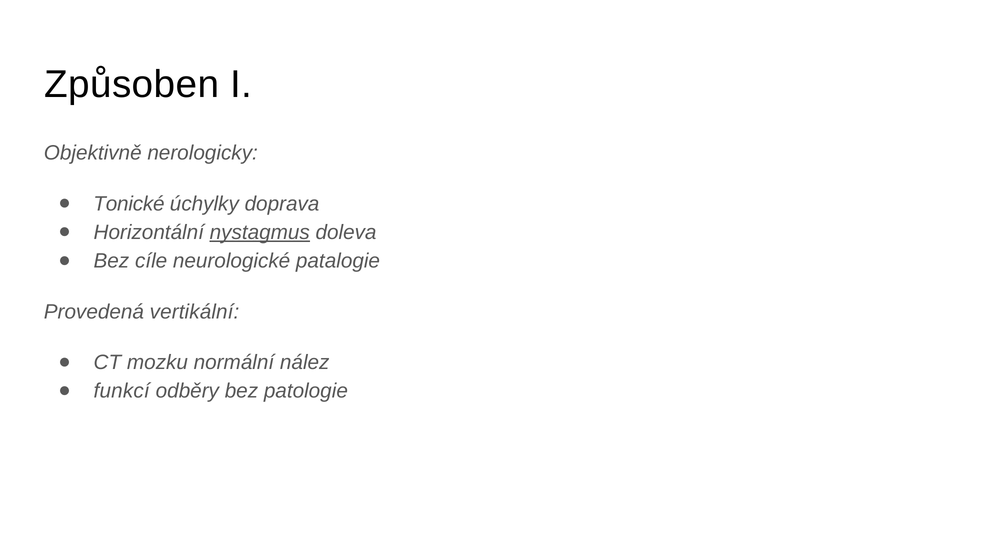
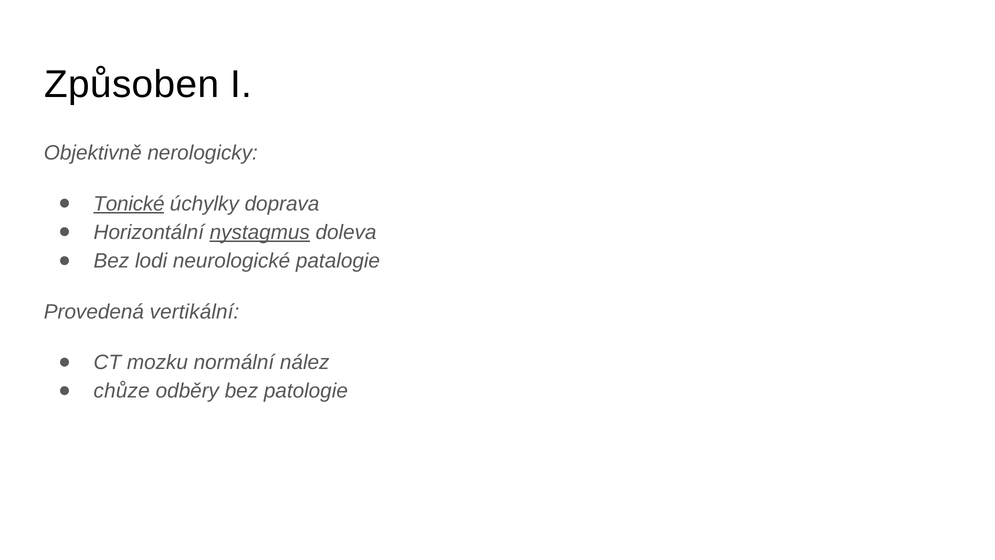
Tonické underline: none -> present (129, 204)
cíle: cíle -> lodi (151, 261)
funkcí: funkcí -> chůze (122, 391)
